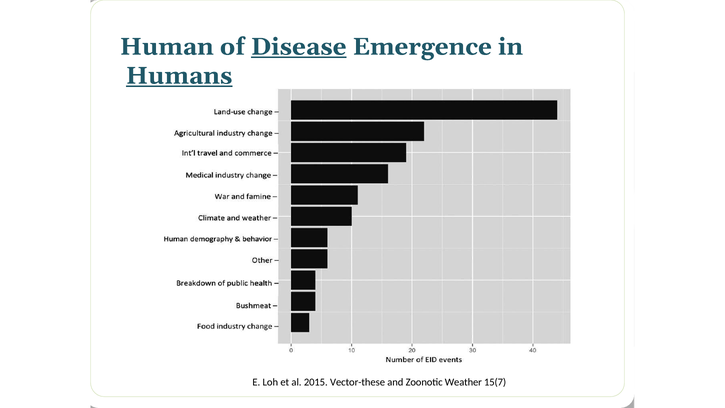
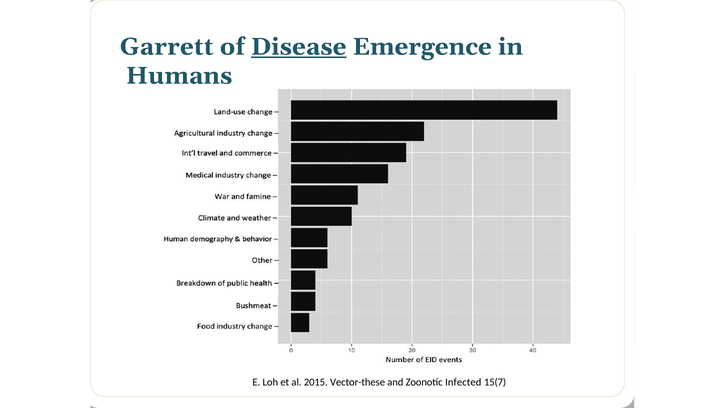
Human: Human -> Garrett (167, 47)
Humans underline: present -> none (179, 76)
Weather: Weather -> Infected (463, 382)
